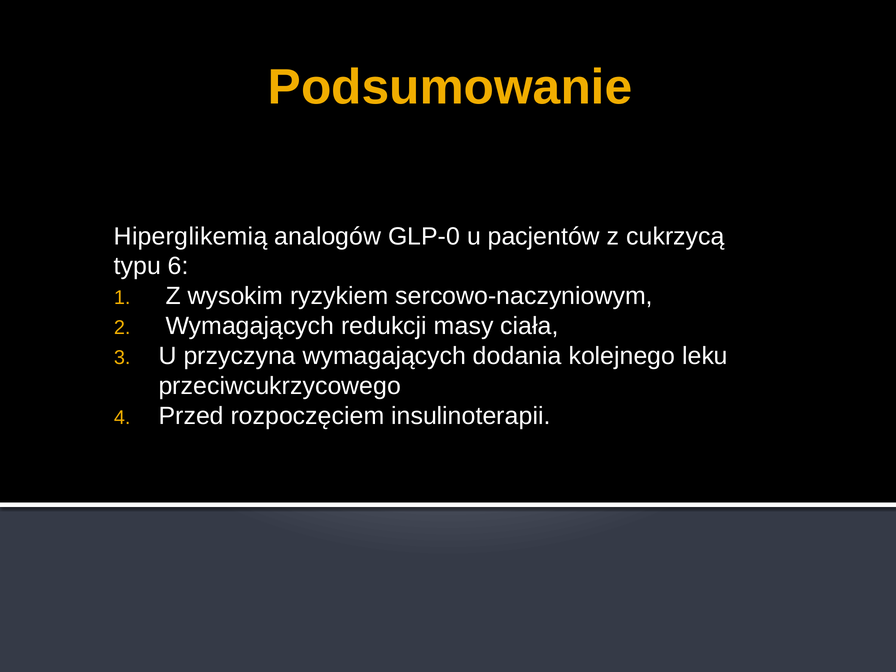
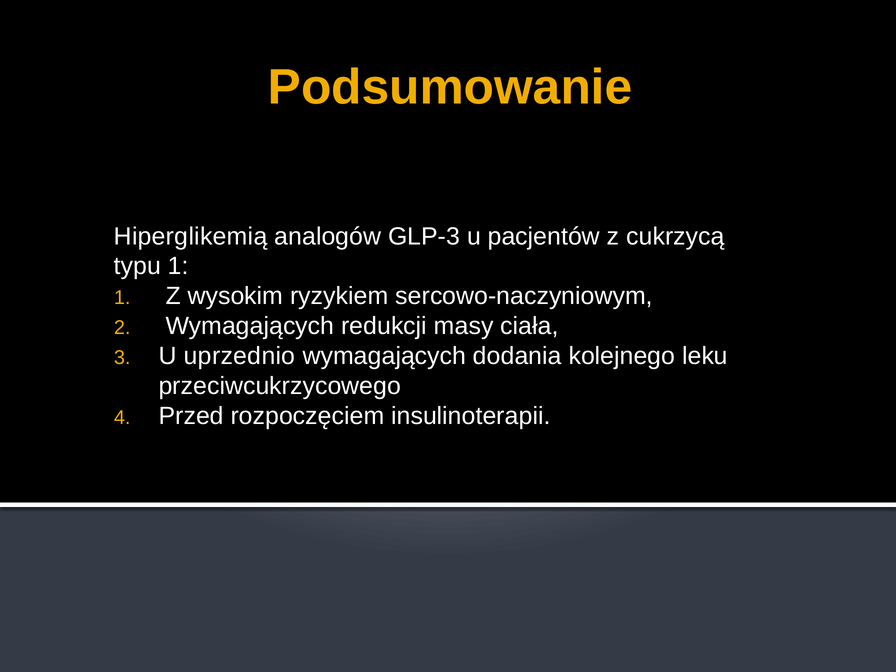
GLP-0: GLP-0 -> GLP-3 (424, 236)
typu 6: 6 -> 1 (178, 266)
przyczyna: przyczyna -> uprzednio (240, 356)
